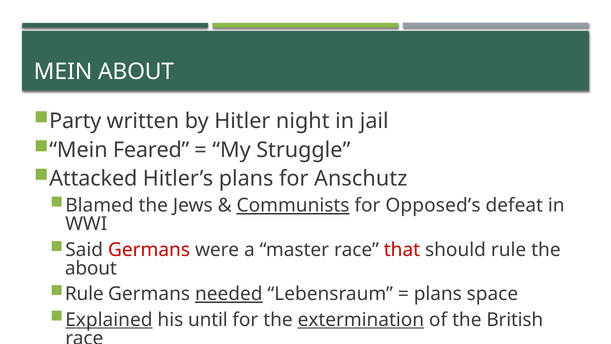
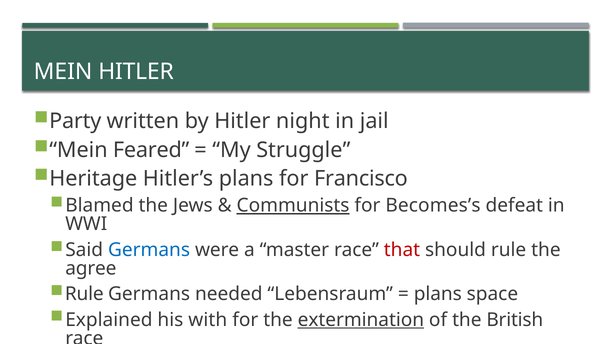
MEIN ABOUT: ABOUT -> HITLER (136, 72)
Attacked: Attacked -> Heritage (93, 178)
Anschutz: Anschutz -> Francisco (361, 178)
Opposed’s: Opposed’s -> Becomes’s (433, 205)
Germans colour: red -> blue (149, 250)
about: about -> agree (91, 268)
needed underline: present -> none (229, 294)
Explained underline: present -> none (109, 319)
until: until -> with (208, 319)
